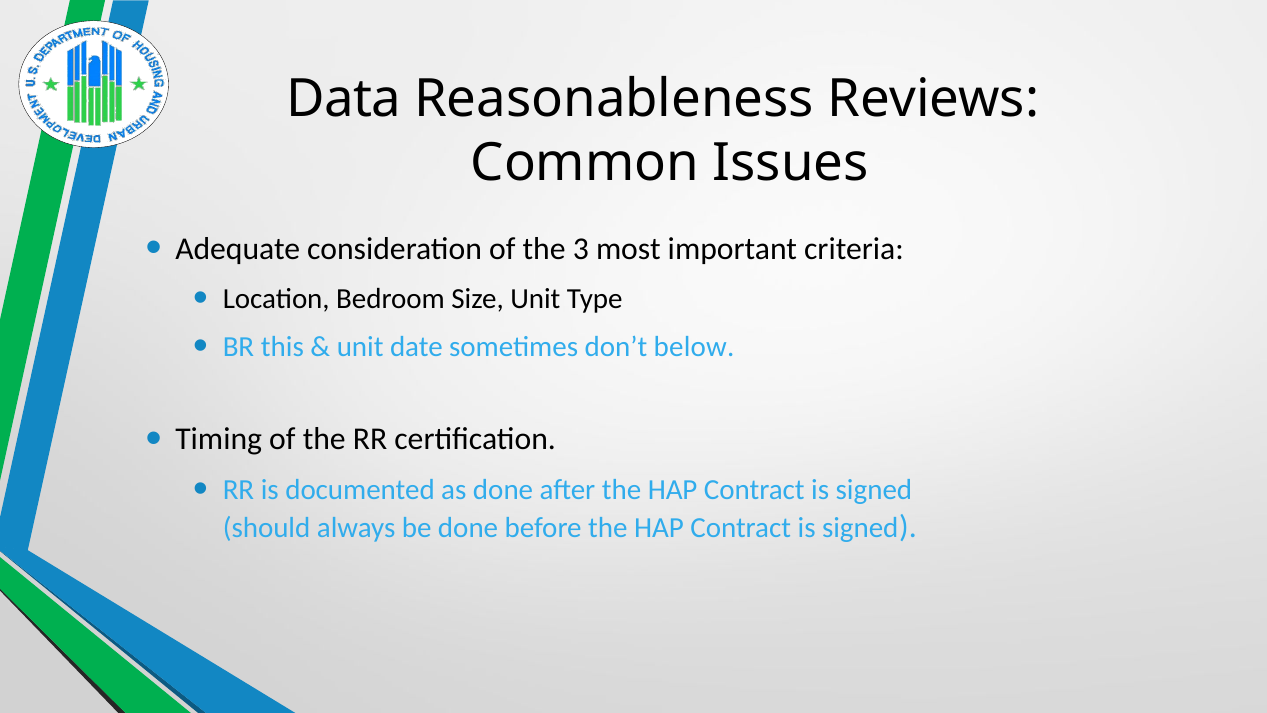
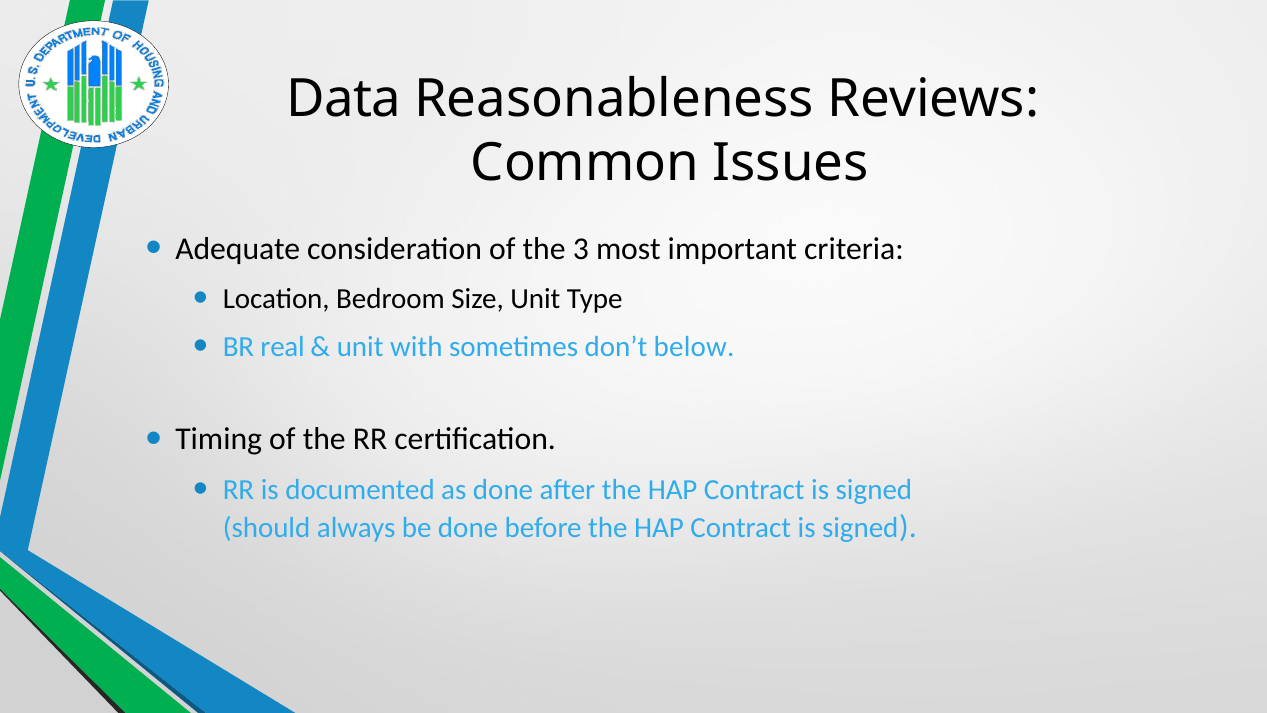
this: this -> real (283, 347)
date: date -> with (416, 347)
